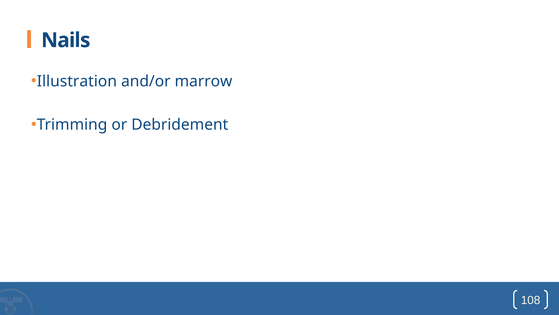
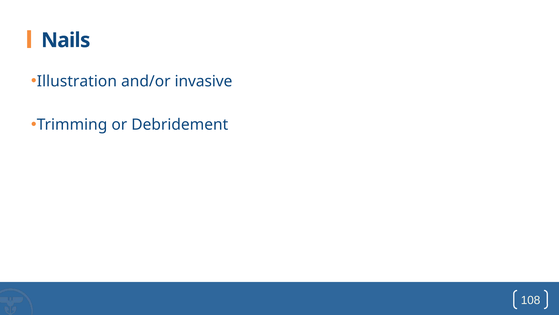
marrow: marrow -> invasive (204, 81)
